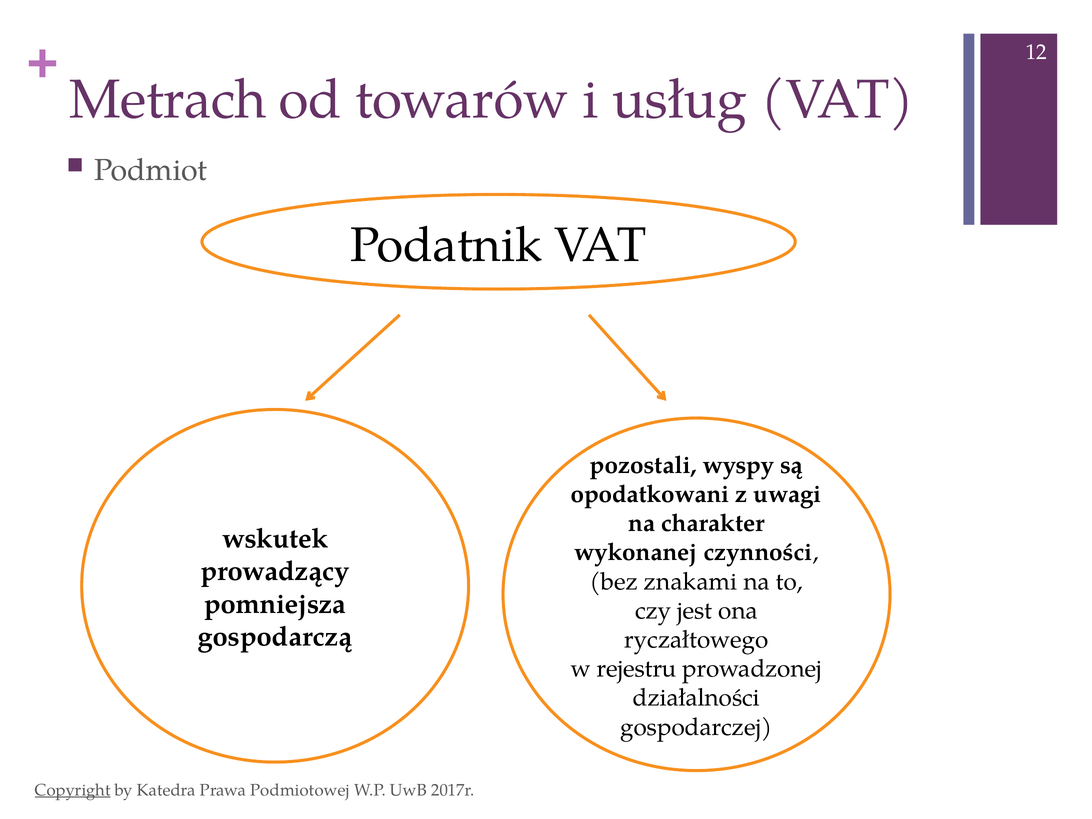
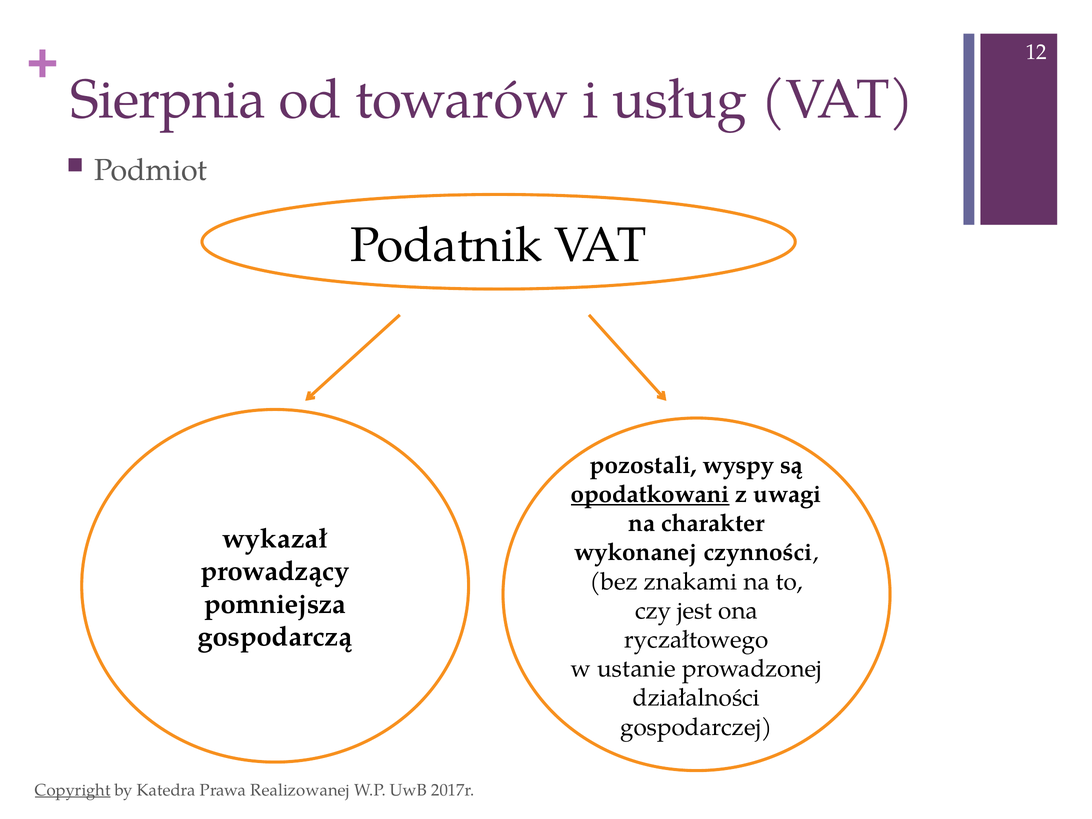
Metrach: Metrach -> Sierpnia (168, 100)
opodatkowani underline: none -> present (650, 494)
wskutek: wskutek -> wykazał (275, 539)
rejestru: rejestru -> ustanie (637, 669)
Podmiotowej: Podmiotowej -> Realizowanej (300, 790)
